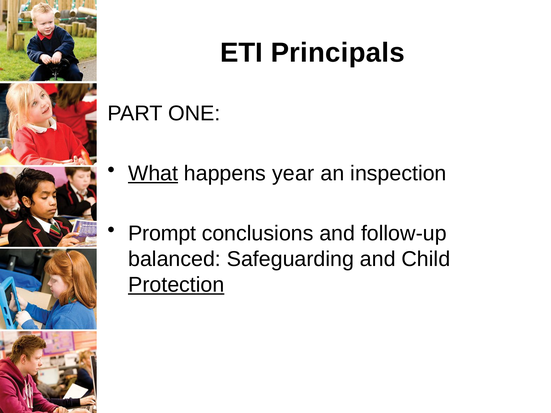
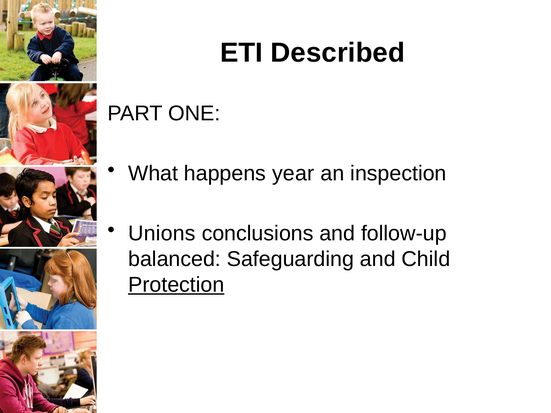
Principals: Principals -> Described (338, 53)
What underline: present -> none (153, 174)
Prompt: Prompt -> Unions (162, 234)
